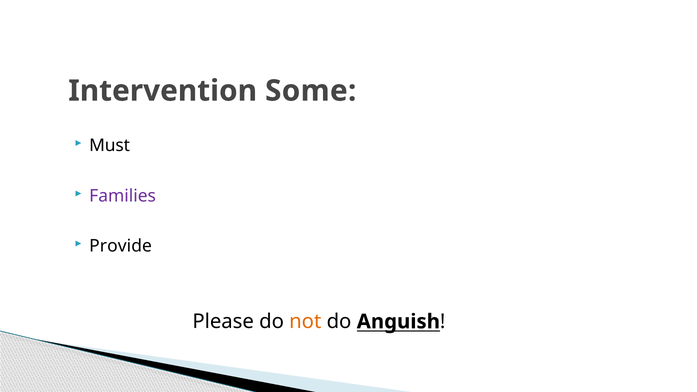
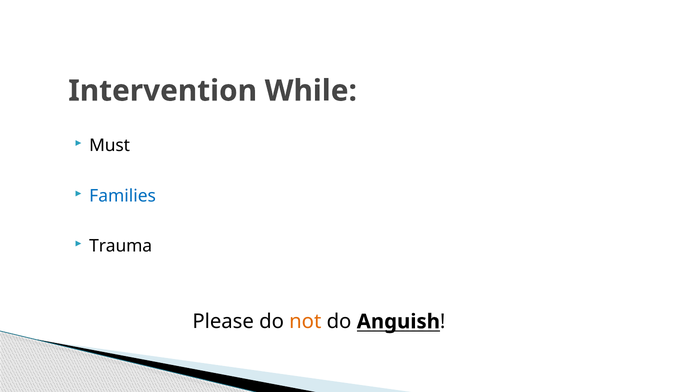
Some: Some -> While (311, 91)
Families colour: purple -> blue (123, 196)
Provide: Provide -> Trauma (121, 246)
